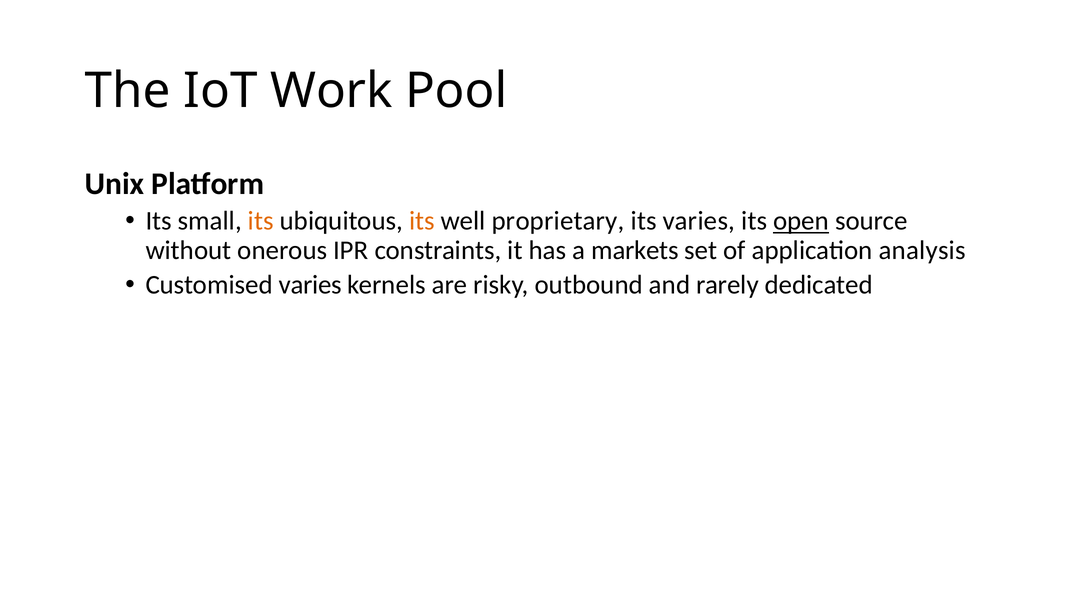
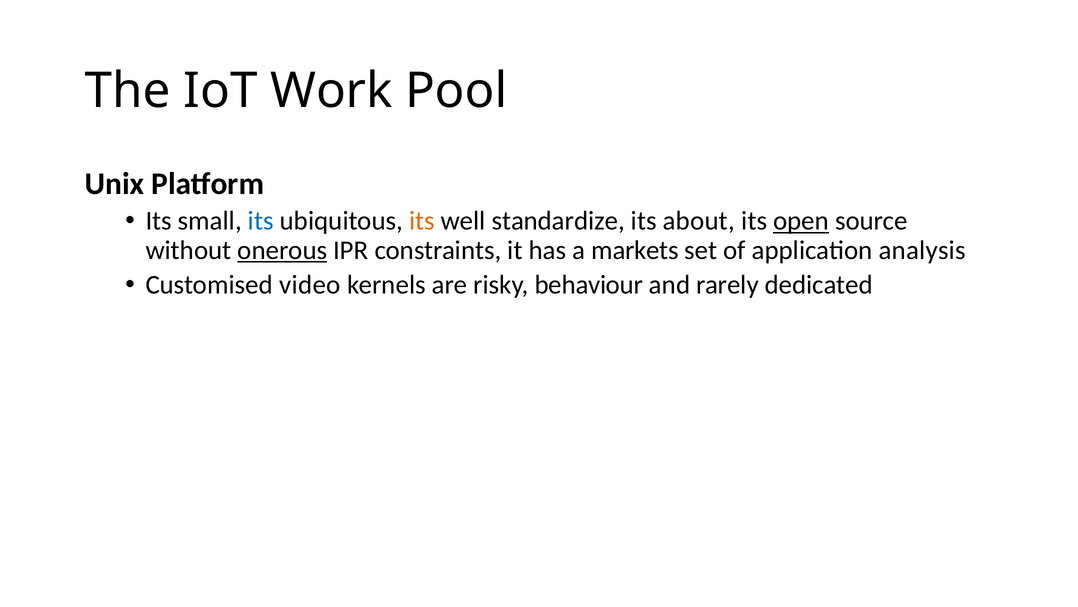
its colour: orange -> blue (261, 221)
proprietary: proprietary -> standardize (558, 221)
its varies: varies -> about (699, 221)
onerous underline: none -> present (282, 250)
Customised varies: varies -> video (310, 285)
outbound: outbound -> behaviour (589, 285)
